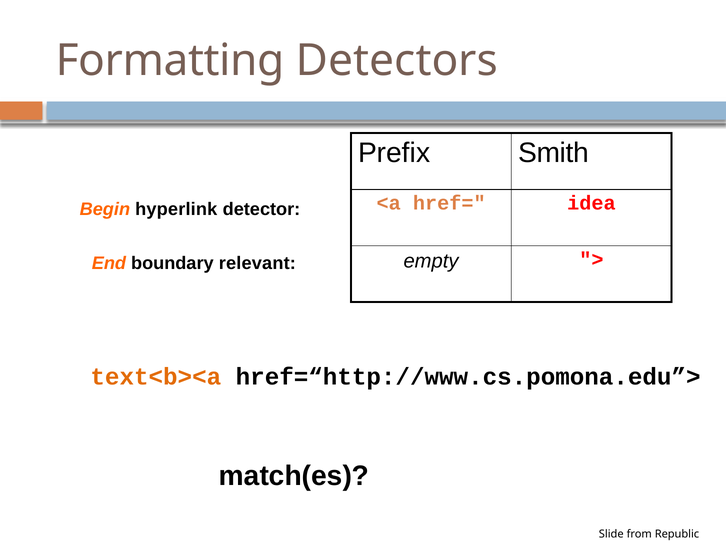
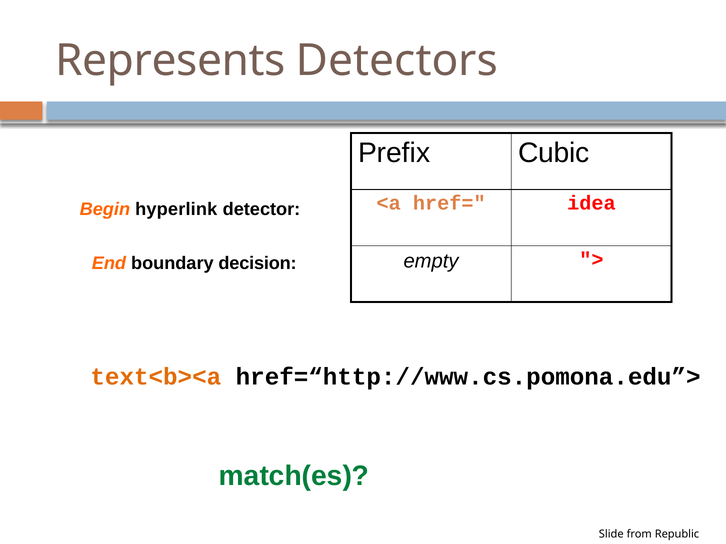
Formatting: Formatting -> Represents (170, 61)
Smith: Smith -> Cubic (554, 153)
relevant: relevant -> decision (258, 264)
match(es colour: black -> green (294, 476)
